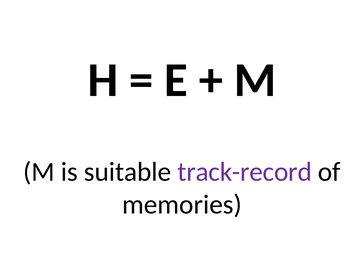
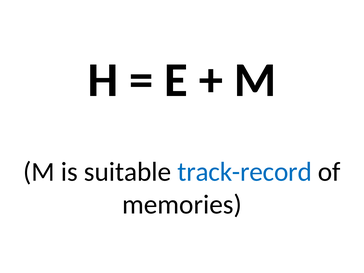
track-record colour: purple -> blue (245, 172)
